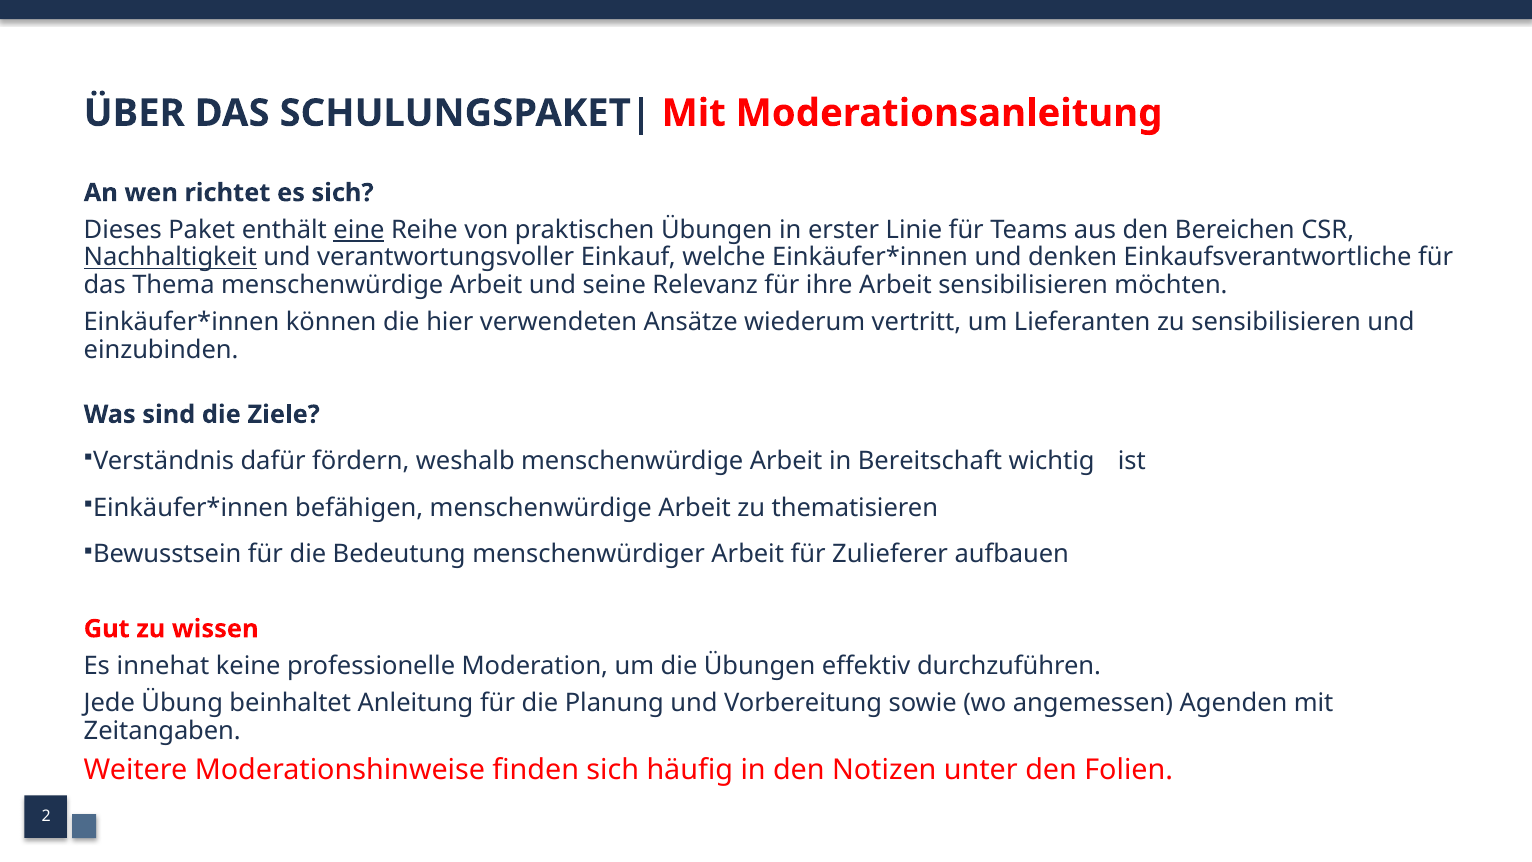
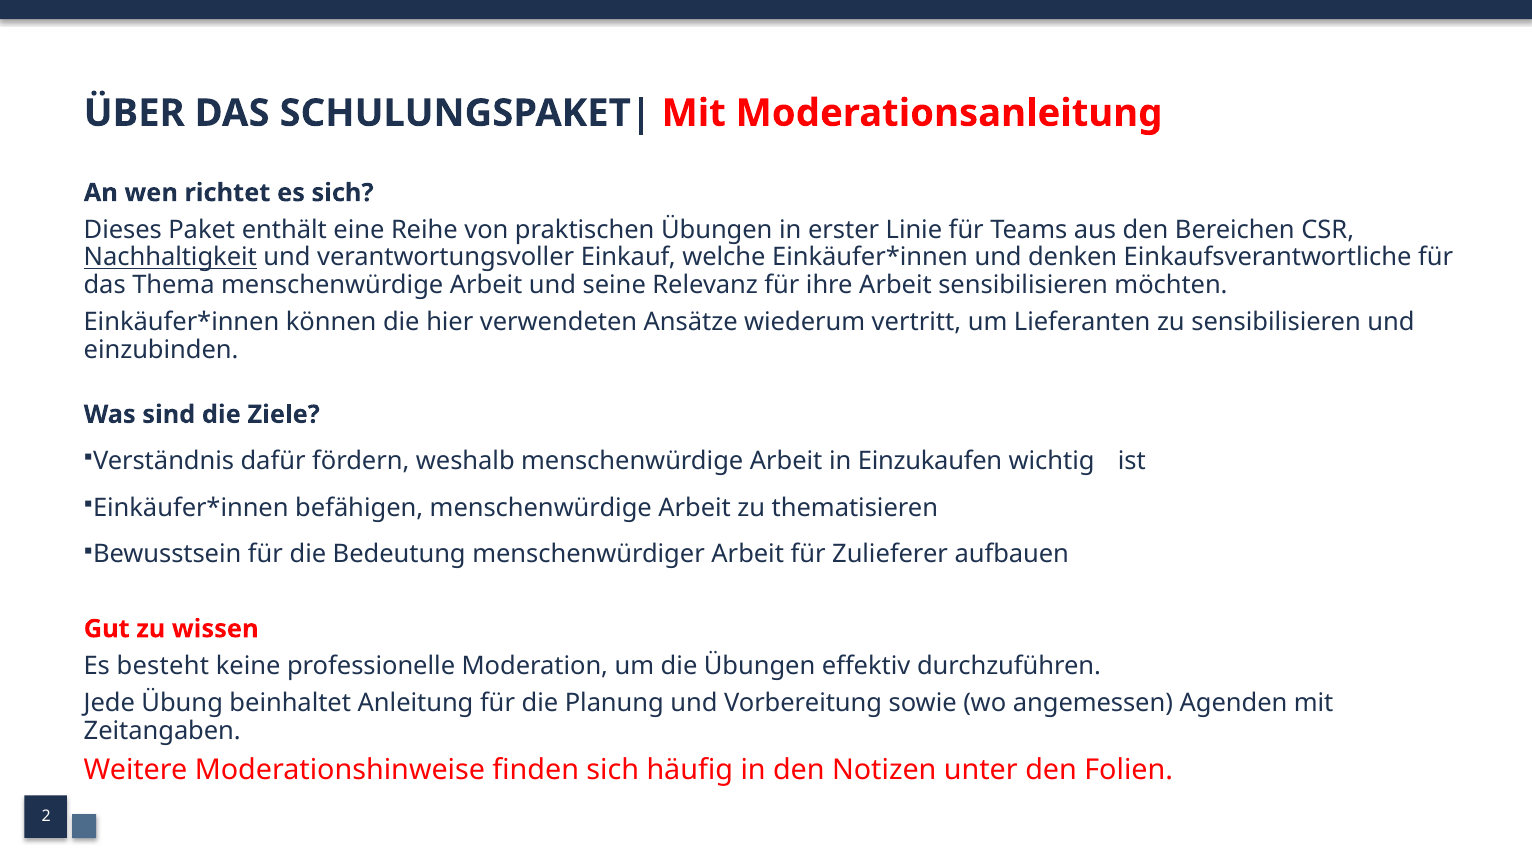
eine underline: present -> none (359, 230)
Bereitschaft: Bereitschaft -> Einzukaufen (930, 461)
innehat: innehat -> besteht (163, 666)
